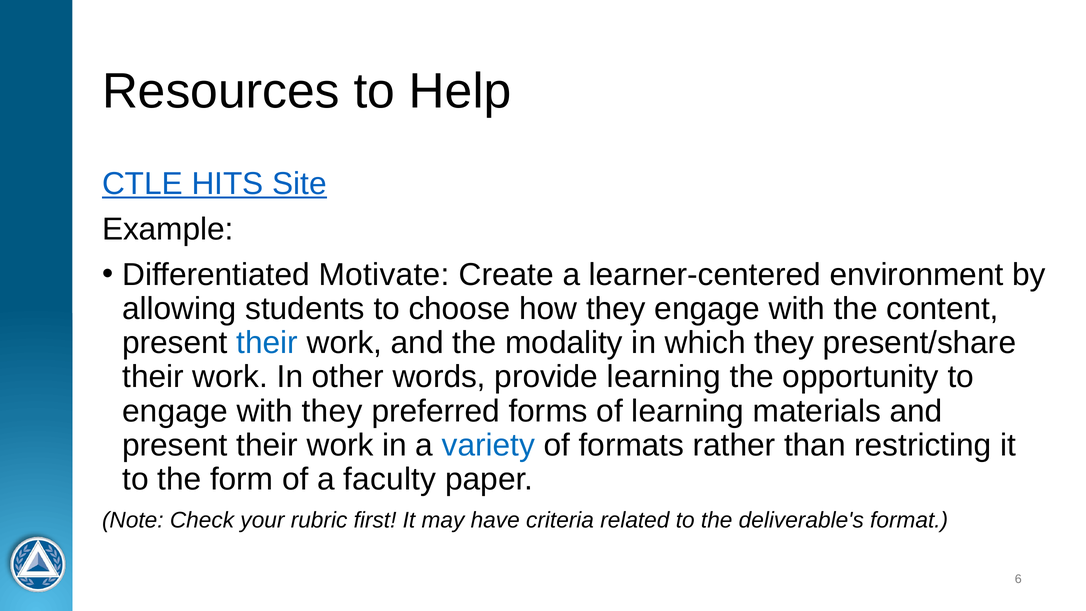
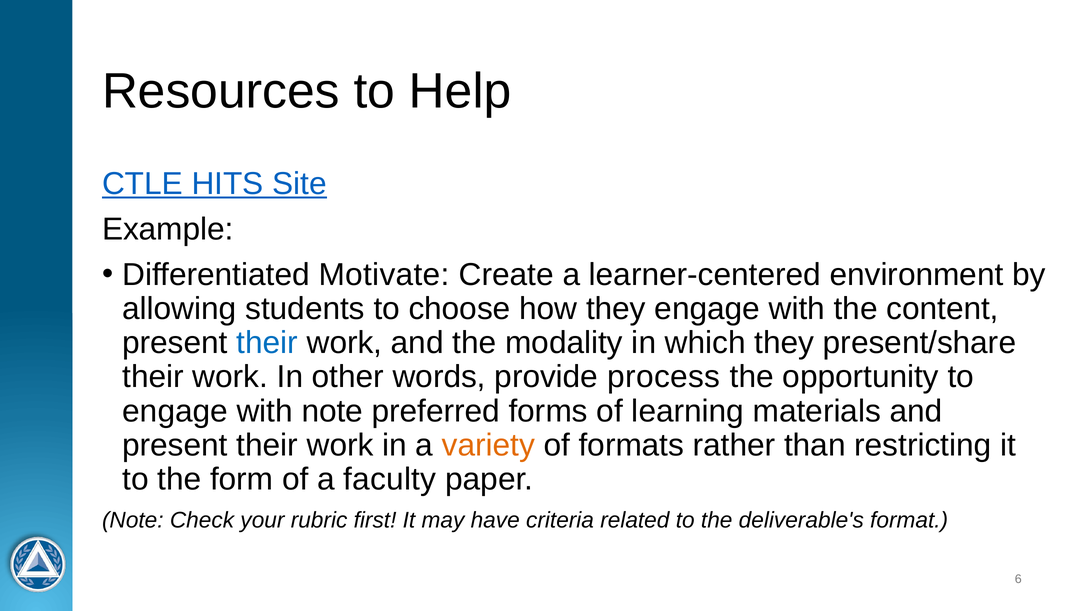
provide learning: learning -> process (664, 377)
with they: they -> note (332, 411)
variety colour: blue -> orange (488, 445)
